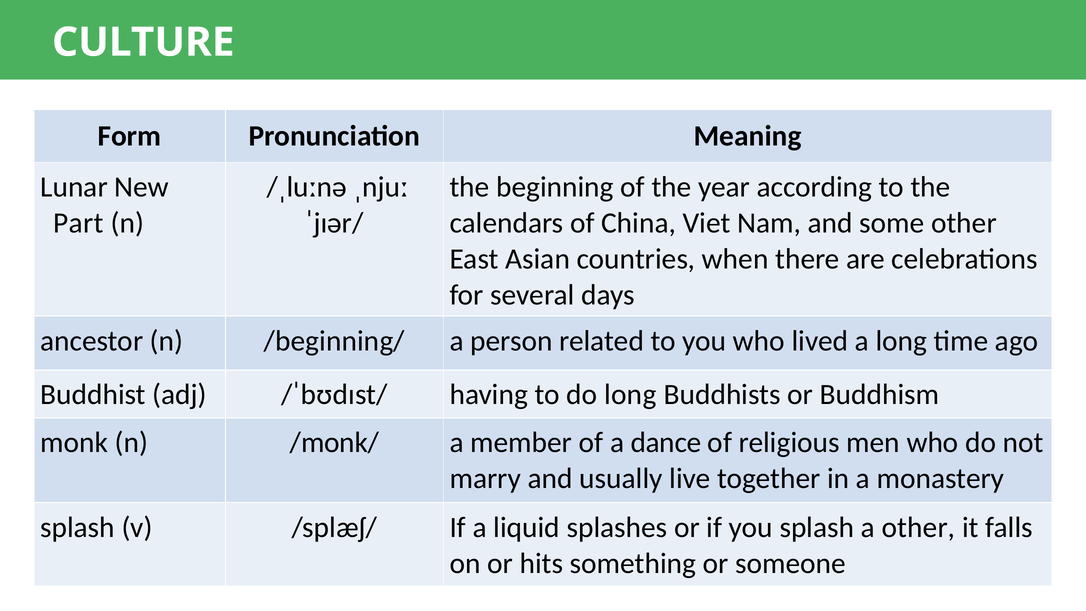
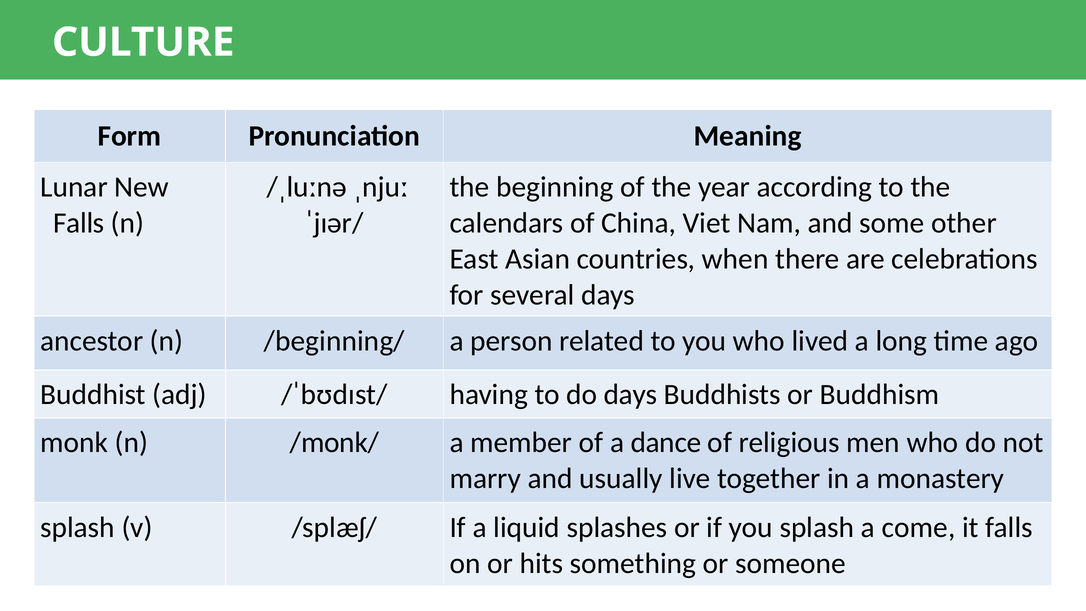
Part: Part -> Falls (79, 223)
do long: long -> days (631, 394)
a other: other -> come (918, 527)
